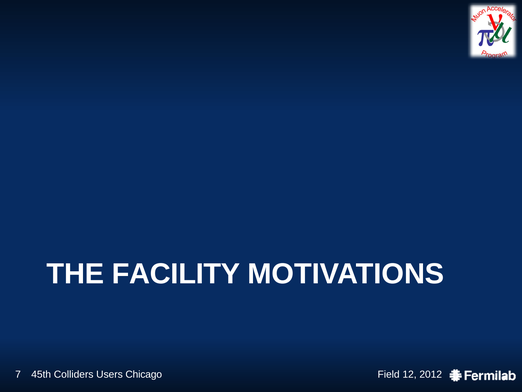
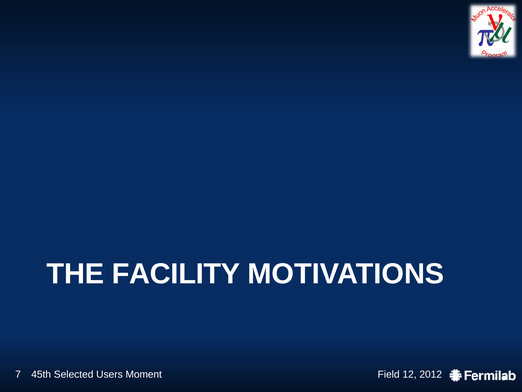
Colliders: Colliders -> Selected (74, 374)
Chicago: Chicago -> Moment (144, 374)
